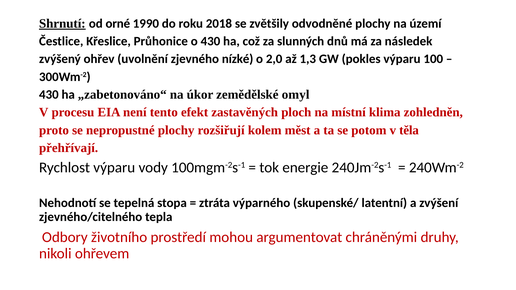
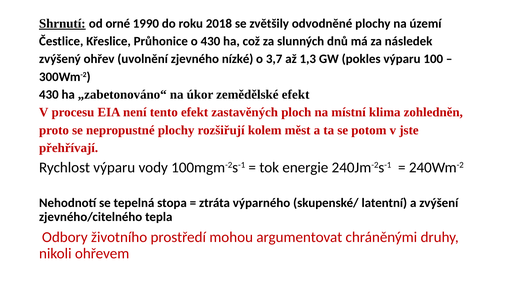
2,0: 2,0 -> 3,7 (274, 59)
zemědělské omyl: omyl -> efekt (296, 95)
těla: těla -> jste (409, 130)
